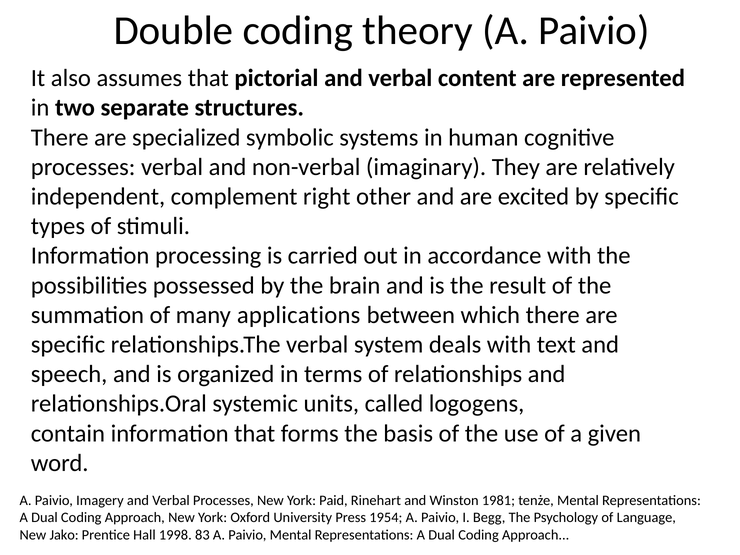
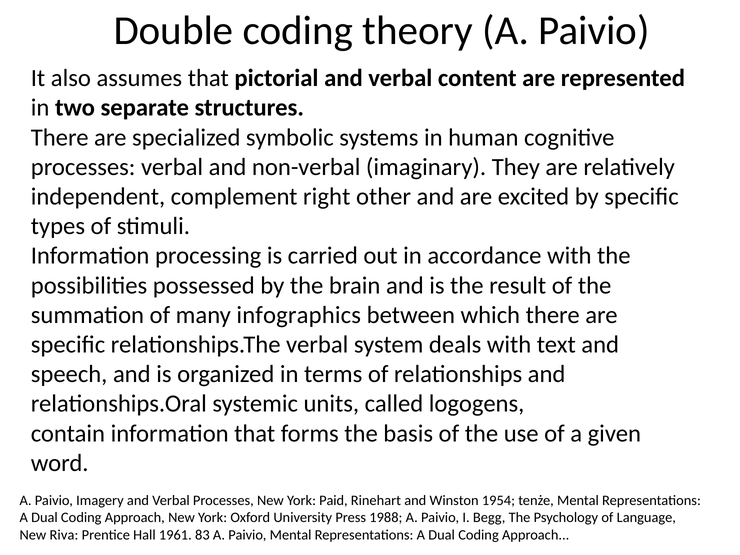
applications: applications -> infographics (299, 315)
1981: 1981 -> 1954 (498, 500)
1954: 1954 -> 1988 (386, 518)
Jako: Jako -> Riva (64, 535)
1998: 1998 -> 1961 (175, 535)
